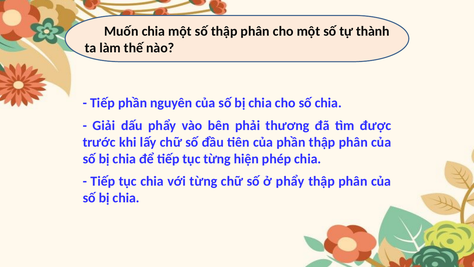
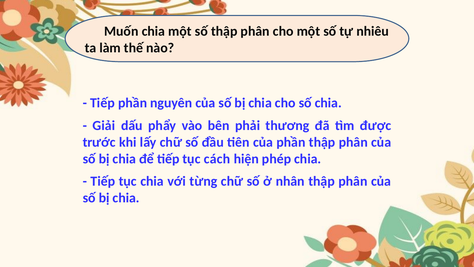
thành: thành -> nhiêu (373, 31)
tục từng: từng -> cách (217, 159)
ở phẩy: phẩy -> nhân (290, 181)
